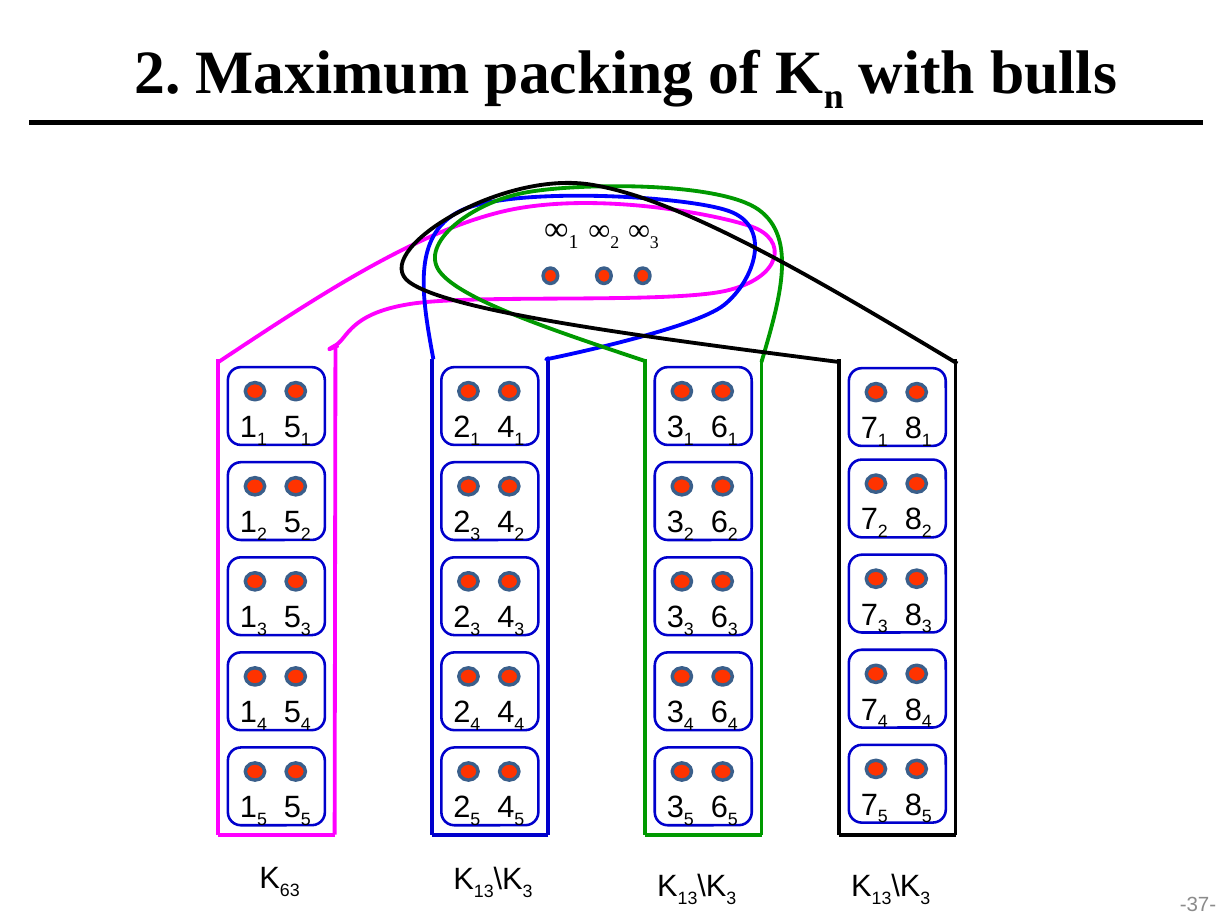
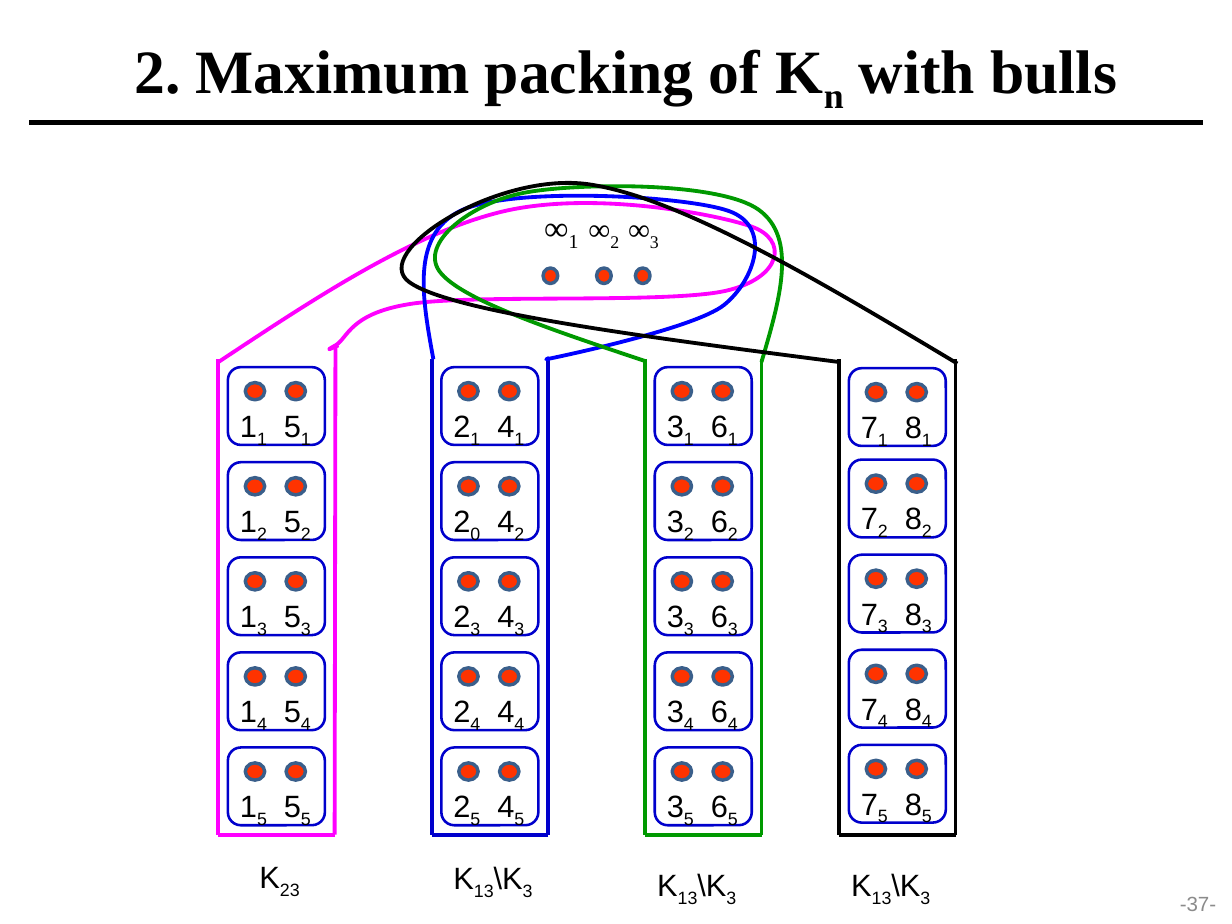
3: 3 -> 0 (475, 534)
63: 63 -> 23 (290, 890)
